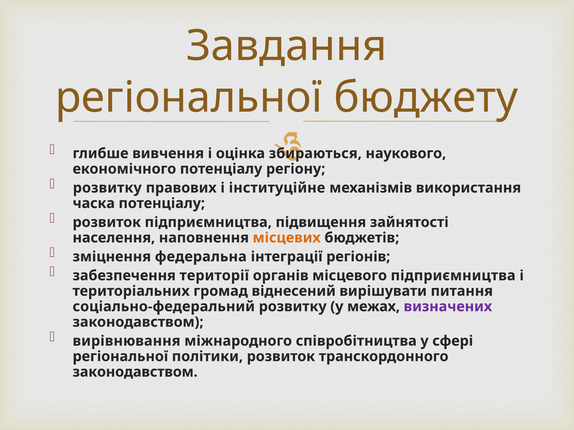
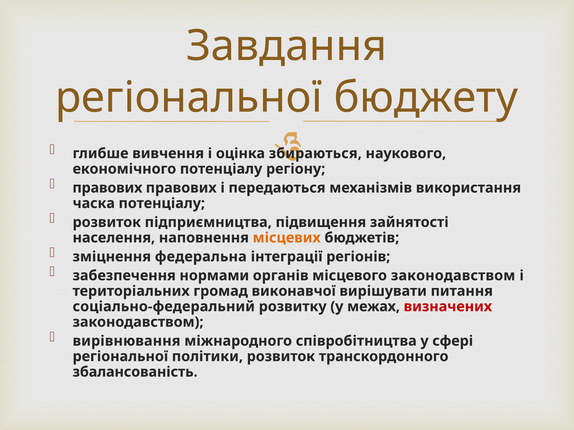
розвитку: розвитку -> правових (107, 188)
інституційне: інституційне -> передаються (277, 188)
території: території -> нормами (214, 276)
місцевого підприємництва: підприємництва -> законодавством (453, 276)
віднесений: віднесений -> виконавчої (294, 291)
визначених colour: purple -> red (448, 307)
законодавством: законодавством -> збалансованість (135, 372)
